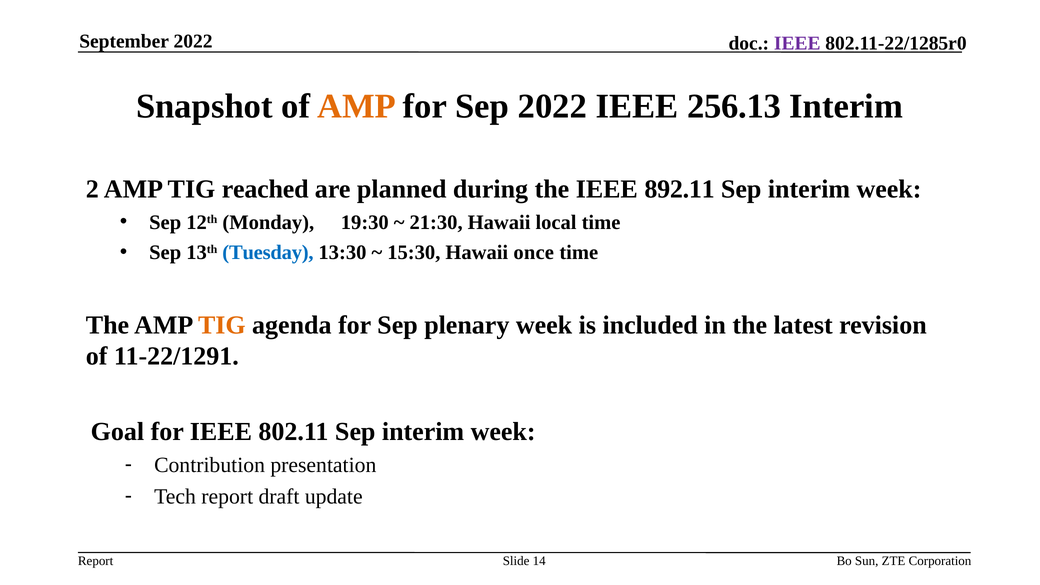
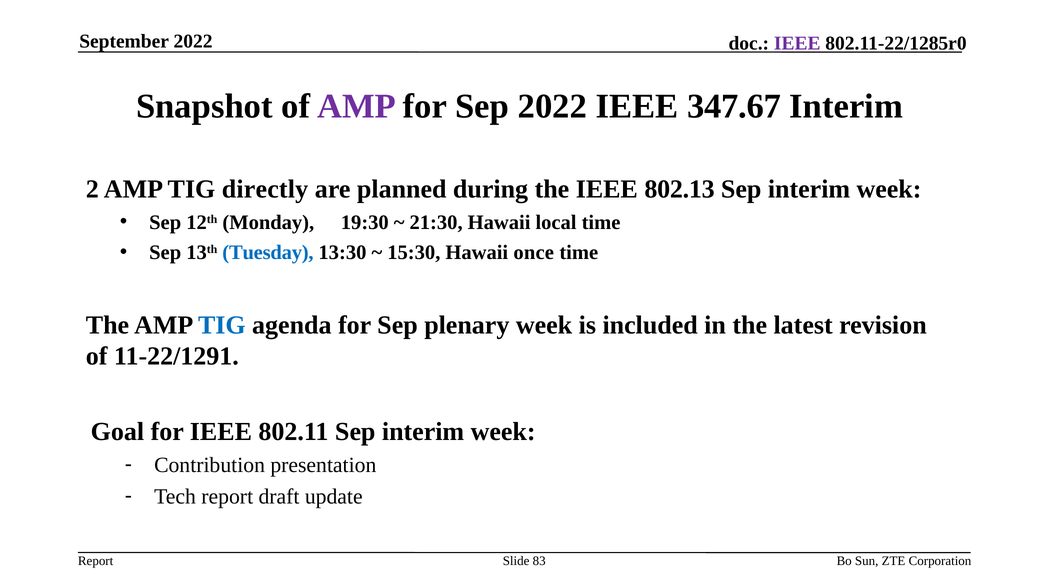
AMP colour: orange -> purple (357, 106)
256.13: 256.13 -> 347.67 (734, 106)
reached: reached -> directly (265, 189)
892.11: 892.11 -> 802.13 (680, 189)
TIG colour: orange -> blue (222, 325)
14: 14 -> 83 (539, 561)
